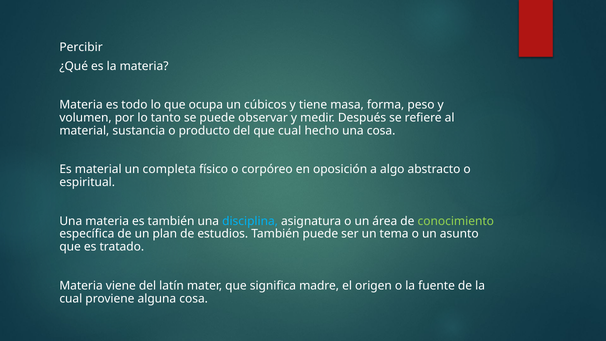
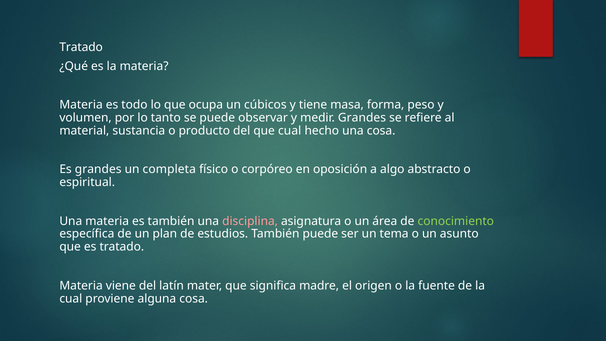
Percibir: Percibir -> Tratado (81, 47)
medir Después: Después -> Grandes (362, 118)
Es material: material -> grandes (98, 169)
disciplina colour: light blue -> pink (250, 221)
